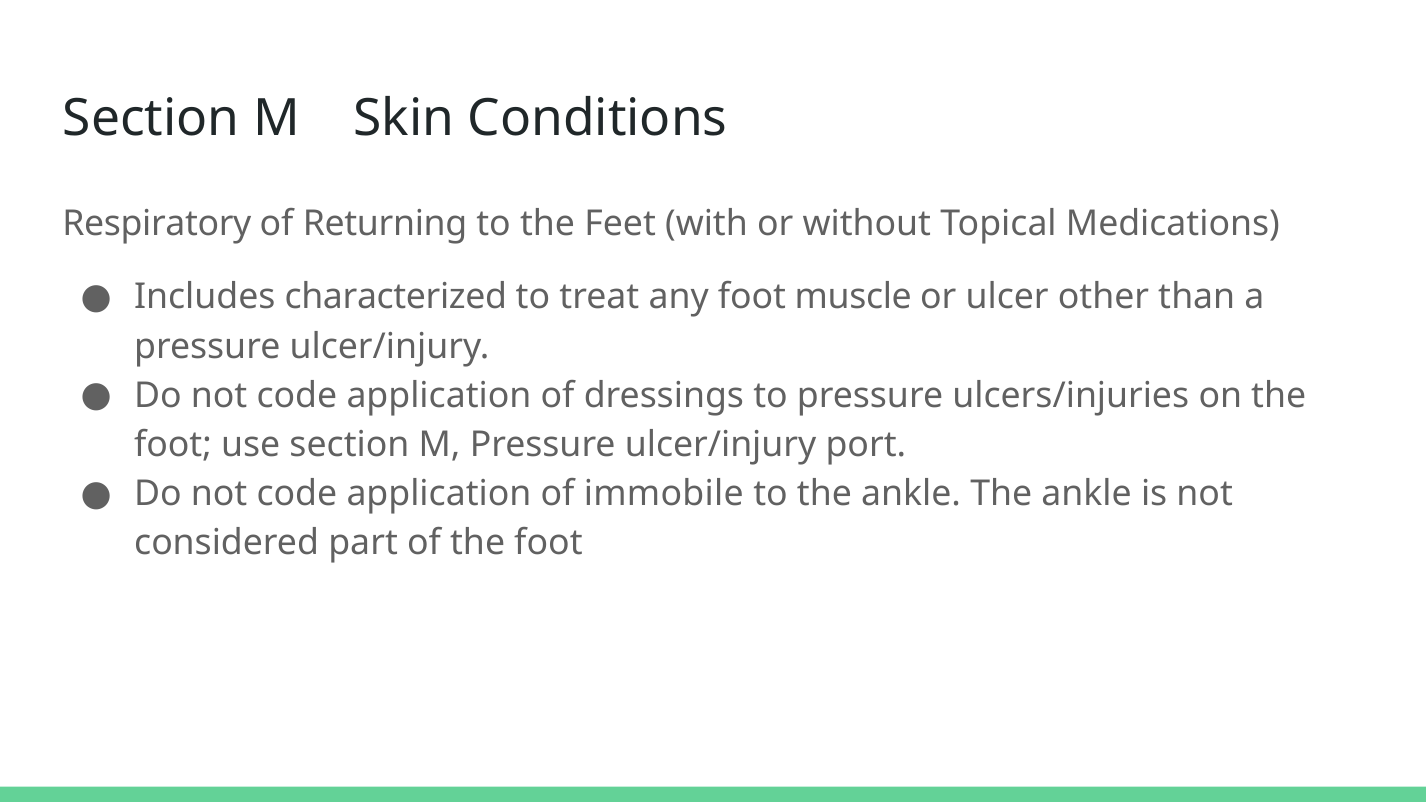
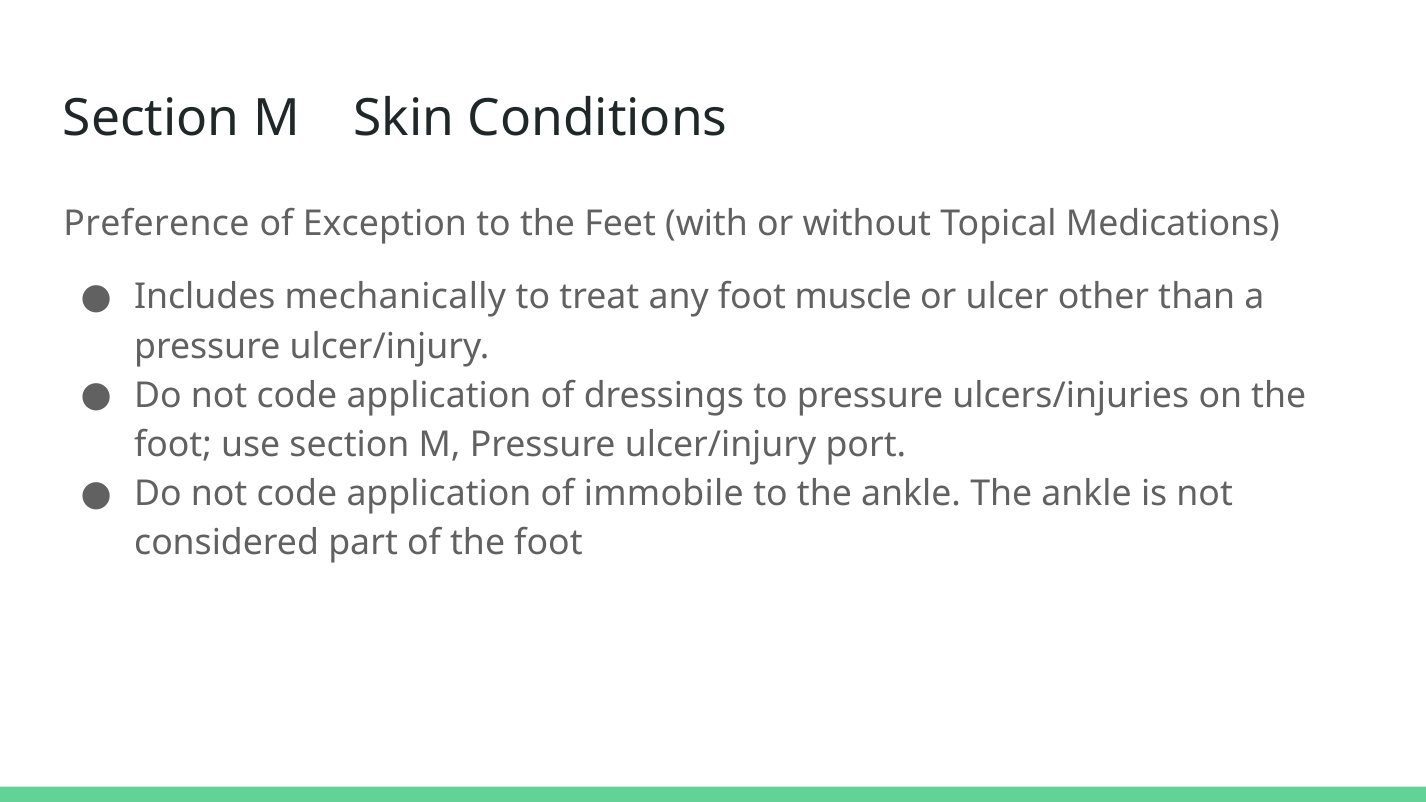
Respiratory: Respiratory -> Preference (156, 224)
Returning: Returning -> Exception (385, 224)
characterized: characterized -> mechanically (395, 297)
